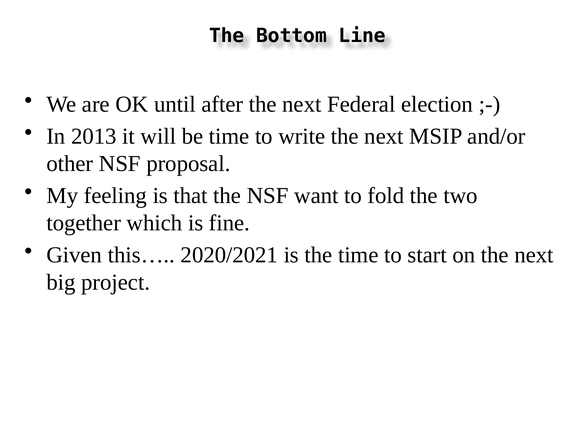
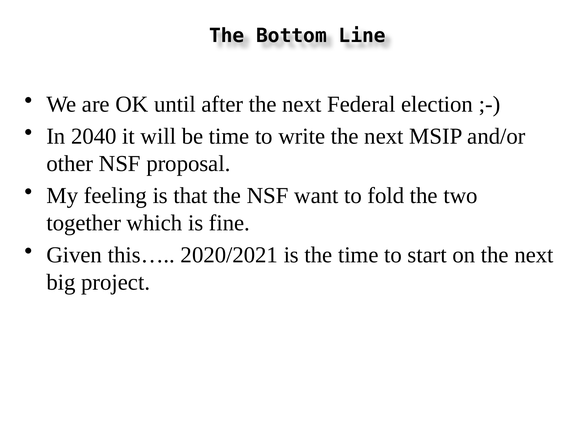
2013: 2013 -> 2040 (94, 136)
